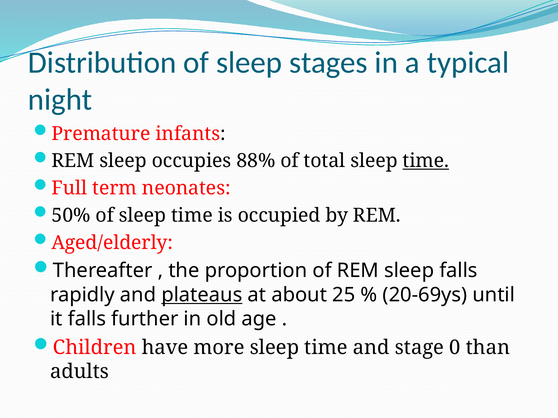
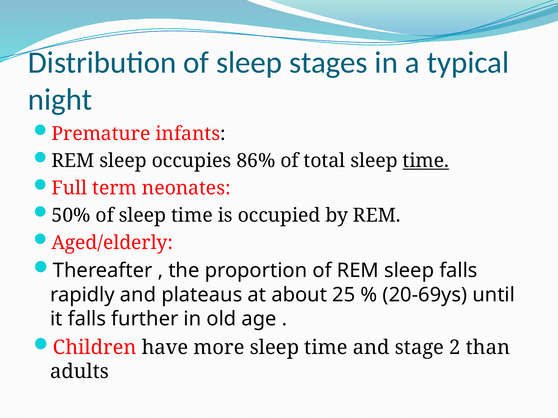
88%: 88% -> 86% (256, 161)
plateaus underline: present -> none (202, 295)
0: 0 -> 2 (455, 348)
